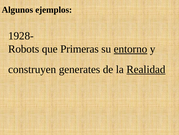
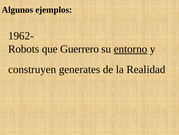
1928-: 1928- -> 1962- (21, 36)
Primeras: Primeras -> Guerrero (80, 49)
Realidad underline: present -> none (146, 69)
